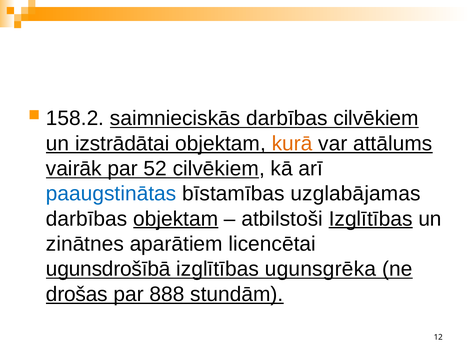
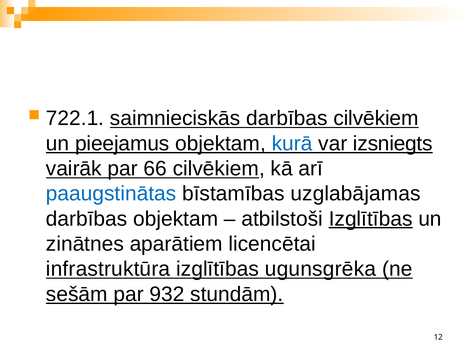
158.2: 158.2 -> 722.1 (75, 118)
izstrādātai: izstrādātai -> pieejamus (122, 144)
kurā colour: orange -> blue (292, 144)
attālums: attālums -> izsniegts (393, 144)
52: 52 -> 66 (155, 169)
objektam underline: present -> none (176, 219)
ugunsdrošībā: ugunsdrošībā -> infrastruktūra (108, 269)
drošas: drošas -> sešām (77, 294)
888: 888 -> 932 (167, 294)
